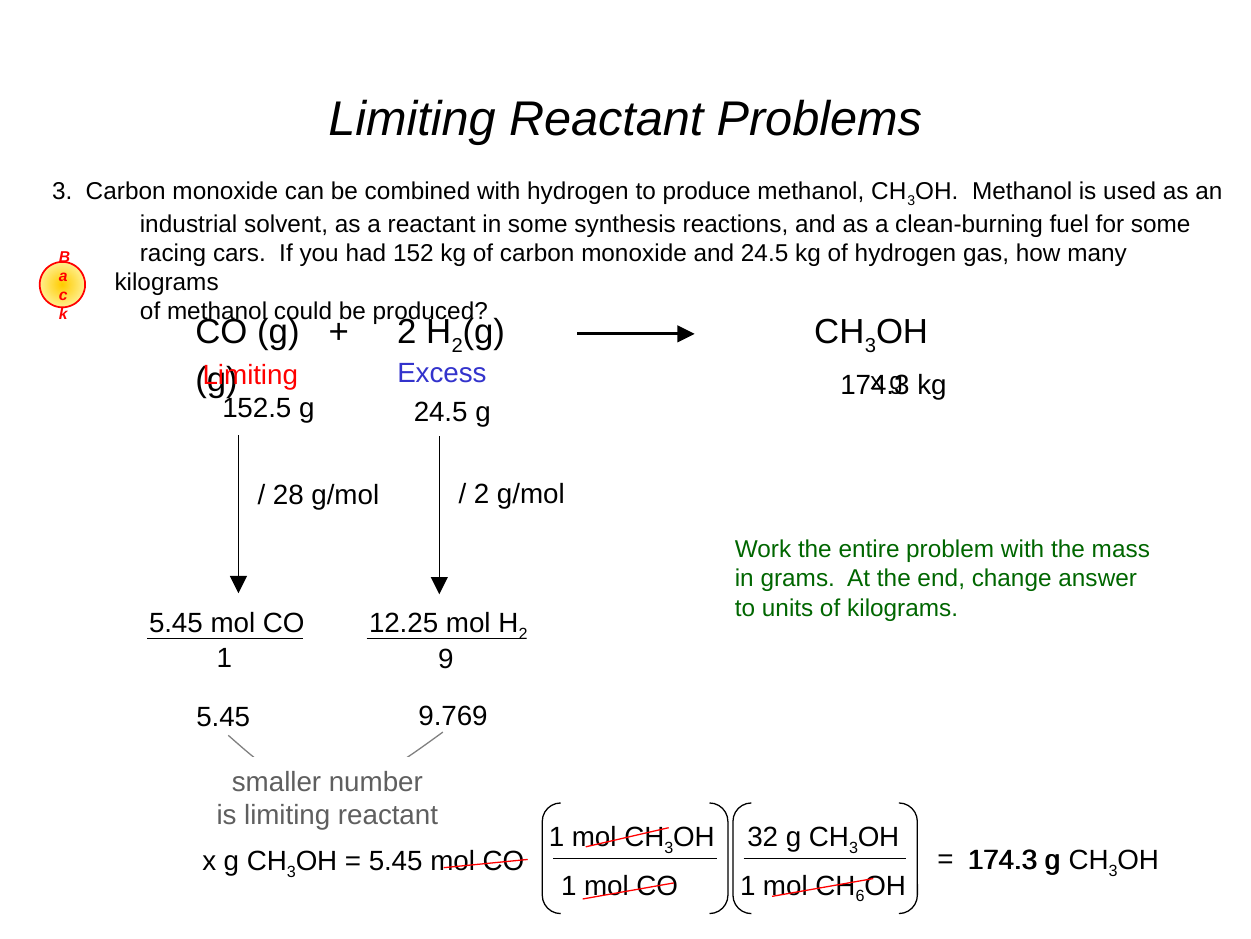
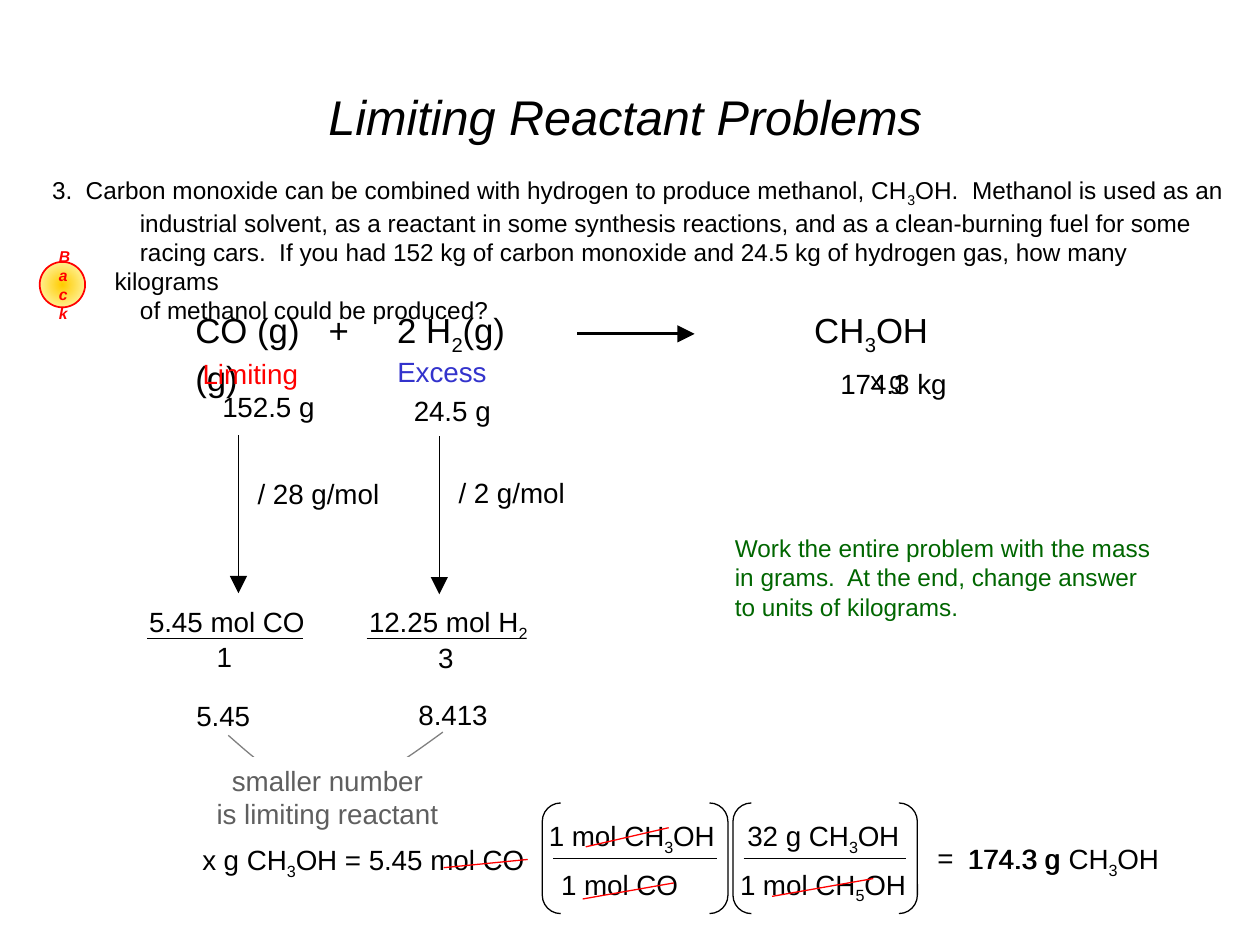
1 9: 9 -> 3 (446, 659)
9.769: 9.769 -> 8.413 (453, 716)
6: 6 -> 5 (860, 896)
